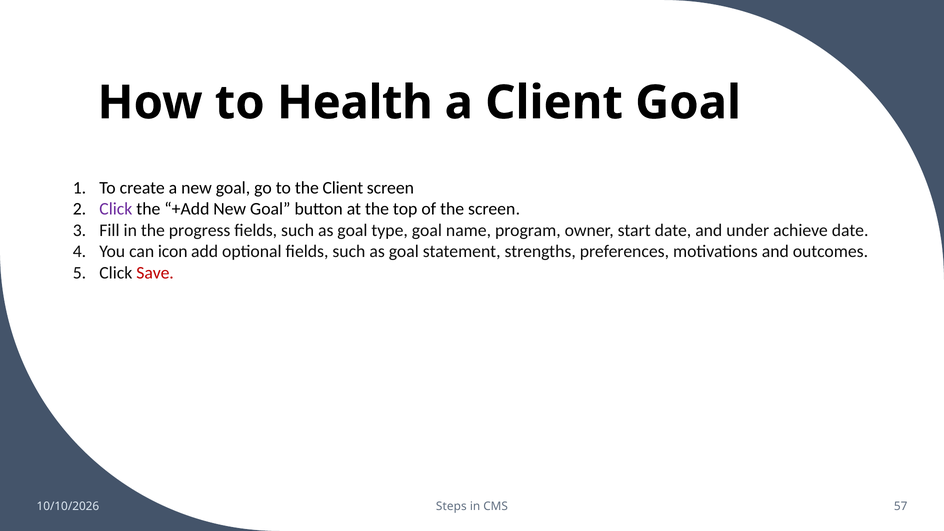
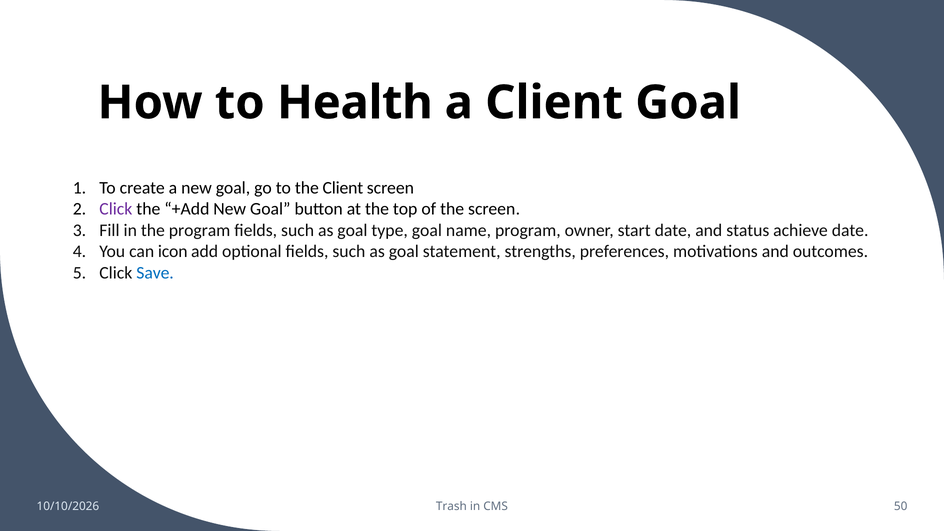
the progress: progress -> program (200, 230)
under: under -> status (748, 230)
Save colour: red -> blue (155, 273)
Steps: Steps -> Trash (451, 506)
57: 57 -> 50 (901, 506)
